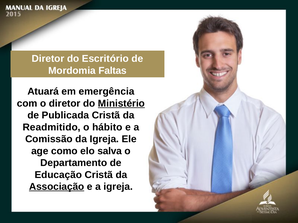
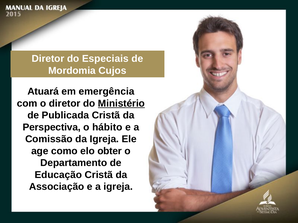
Escritório: Escritório -> Especiais (105, 59)
Faltas: Faltas -> Cujos (112, 71)
Readmitido: Readmitido -> Perspectiva (52, 127)
salva: salva -> obter (110, 151)
Associação underline: present -> none (57, 187)
